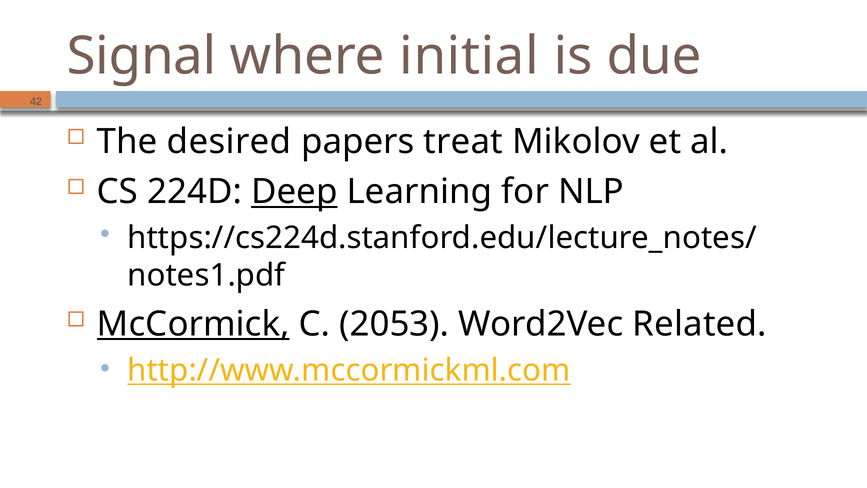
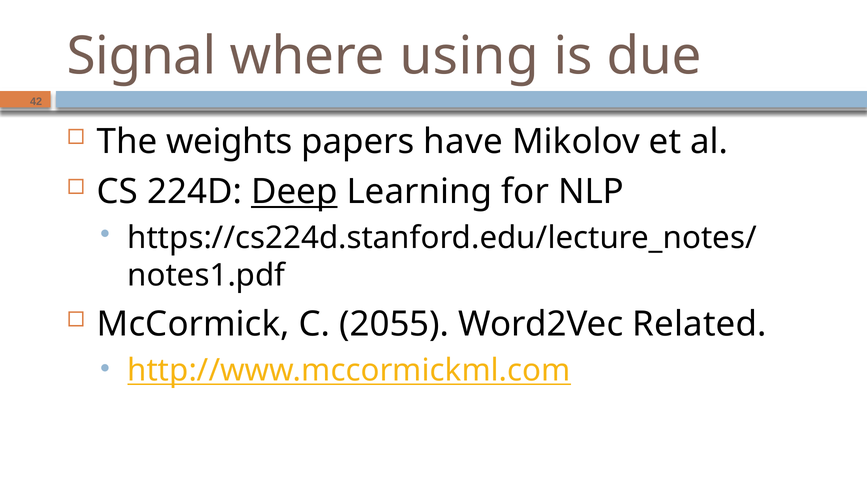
initial: initial -> using (469, 56)
desired: desired -> weights (229, 141)
treat: treat -> have (463, 141)
McCormick underline: present -> none (193, 324)
2053: 2053 -> 2055 (394, 324)
